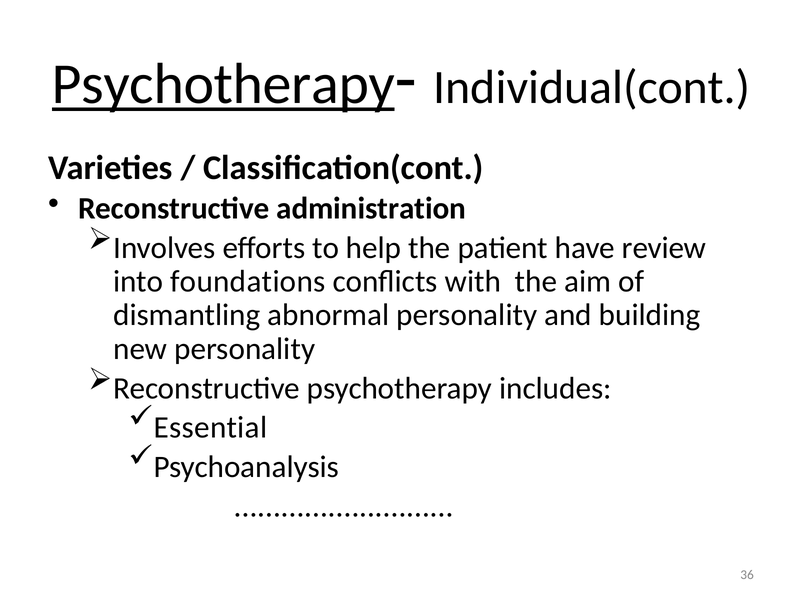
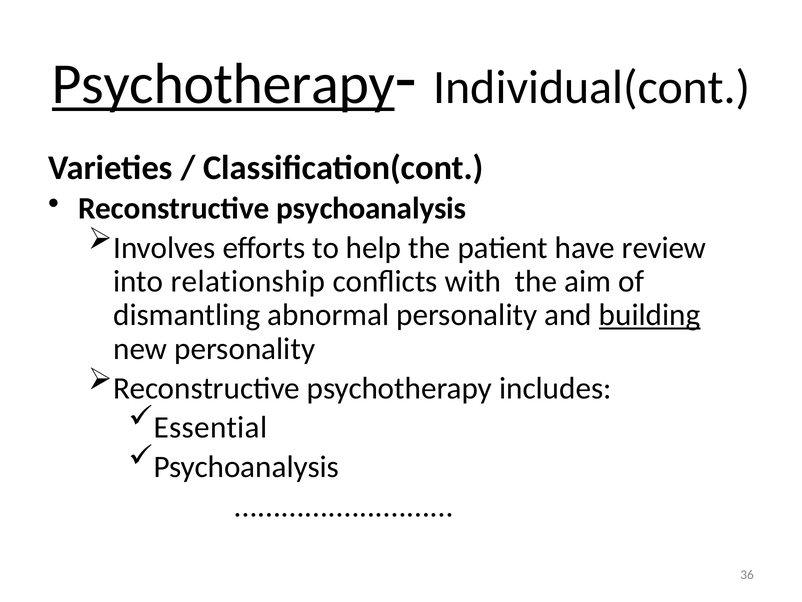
Reconstructive administration: administration -> psychoanalysis (371, 208)
foundations: foundations -> relationship (248, 281)
building underline: none -> present (650, 315)
